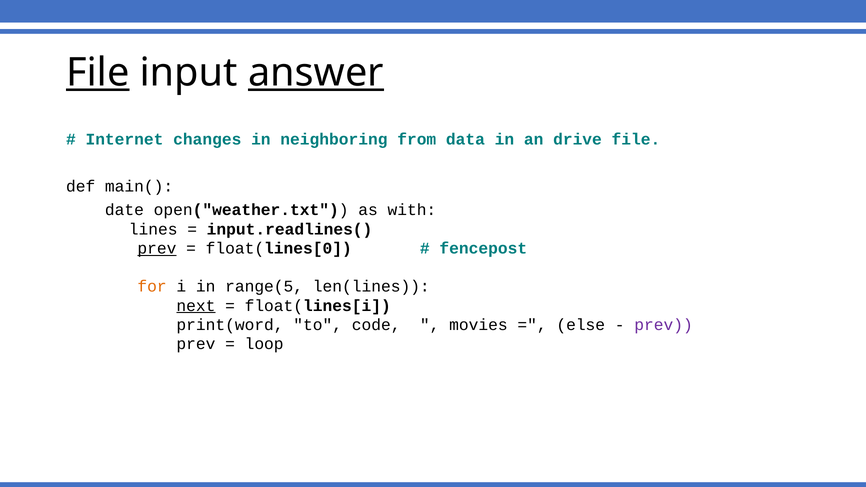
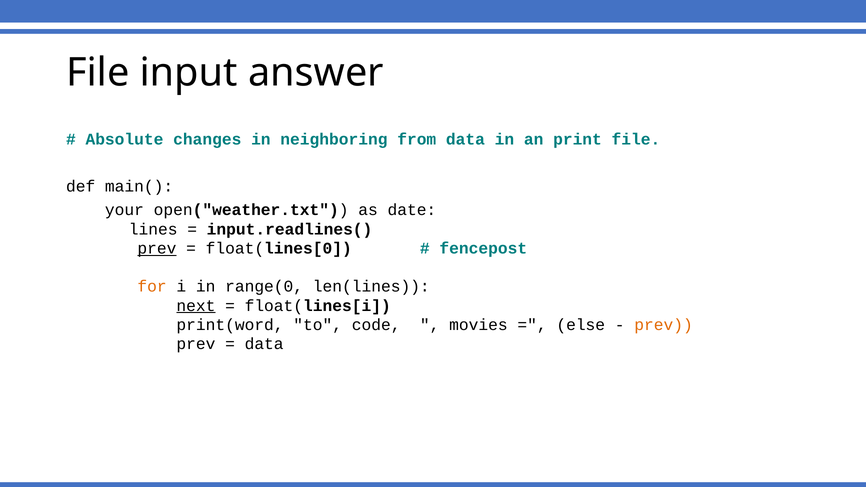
File underline: present -> none (98, 73)
answer underline: present -> none (316, 73)
Internet: Internet -> Absolute (124, 139)
drive: drive -> print (577, 139)
date: date -> your (124, 210)
with: with -> date (412, 210)
range(5: range(5 -> range(0 (264, 287)
prev colour: purple -> orange (664, 325)
loop: loop -> data (264, 344)
